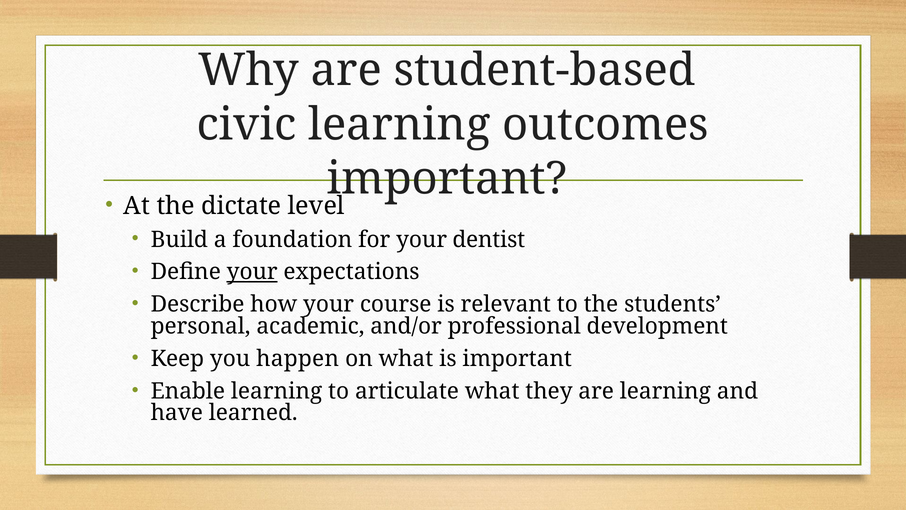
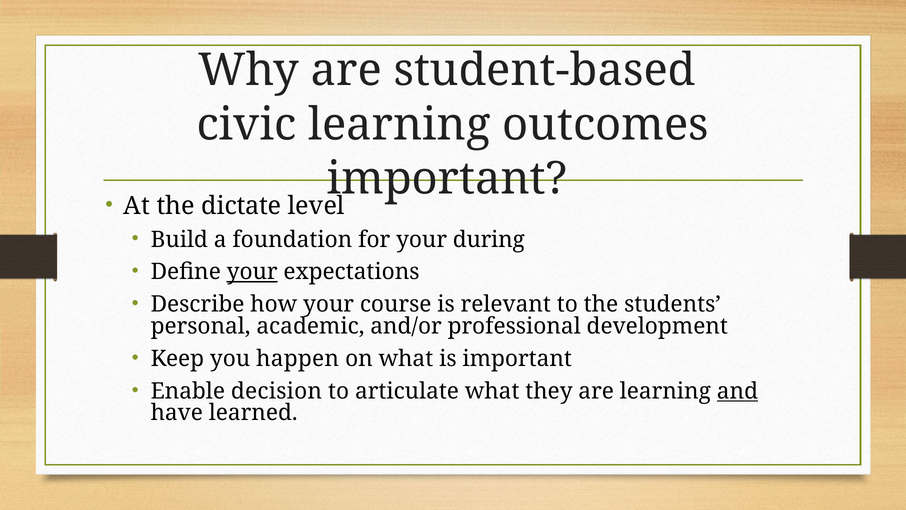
dentist: dentist -> during (489, 239)
Enable learning: learning -> decision (277, 391)
and underline: none -> present (737, 391)
